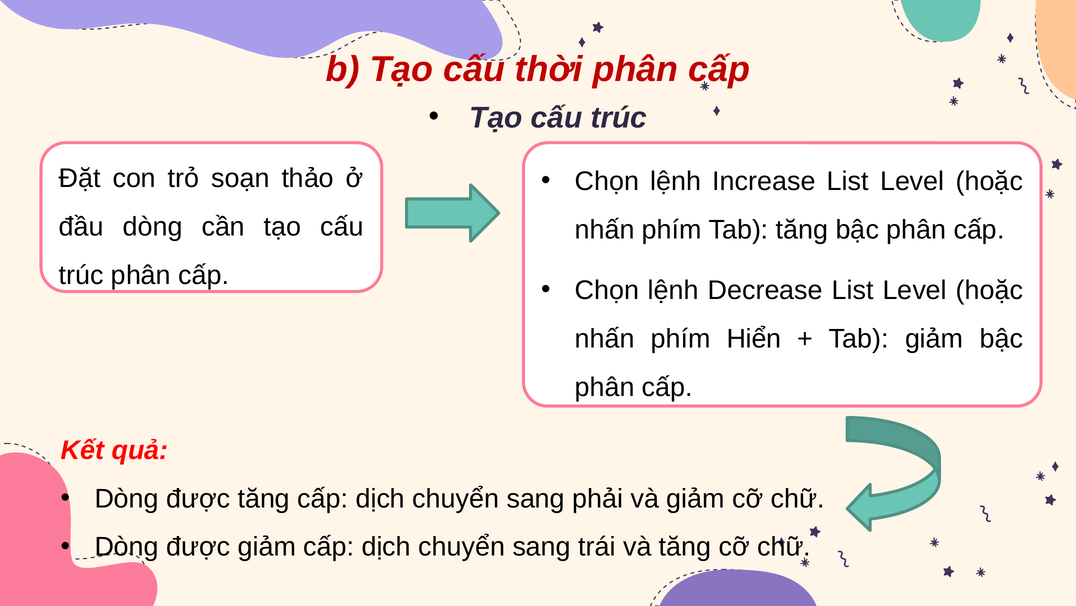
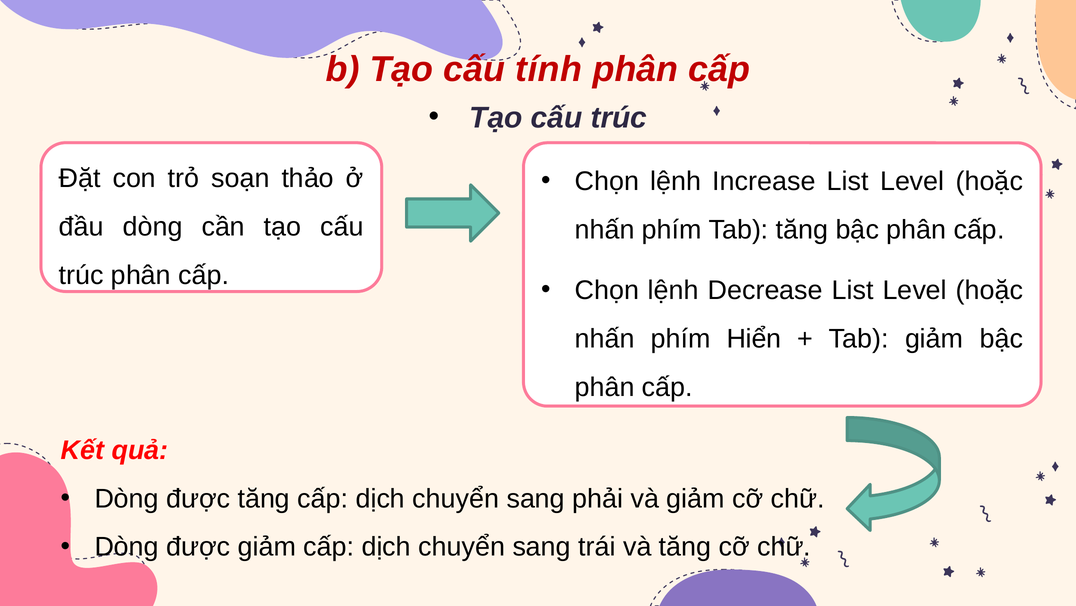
thời: thời -> tính (549, 69)
